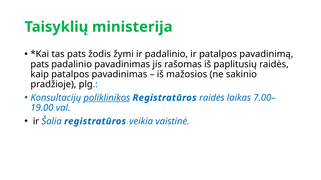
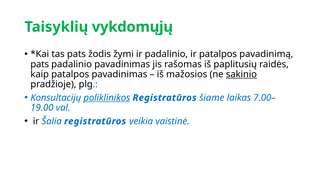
ministerija: ministerija -> vykdomųjų (132, 27)
sakinio underline: none -> present (241, 74)
Registratūros raidės: raidės -> šiame (212, 98)
